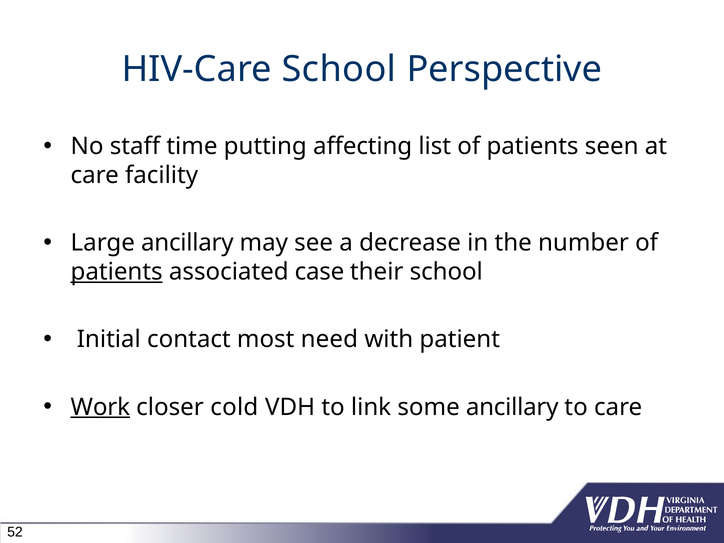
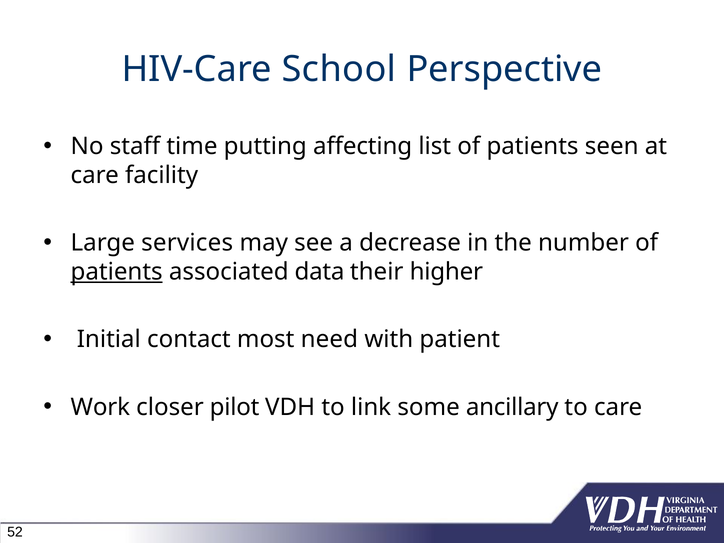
Large ancillary: ancillary -> services (187, 243)
case: case -> data (320, 272)
their school: school -> higher (446, 272)
Work underline: present -> none (100, 407)
cold: cold -> pilot (235, 407)
